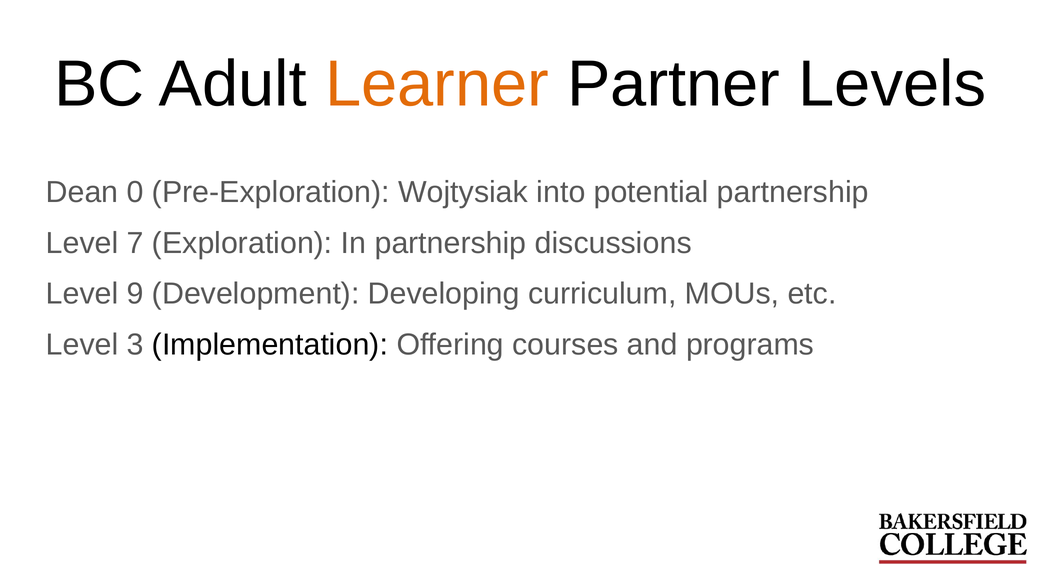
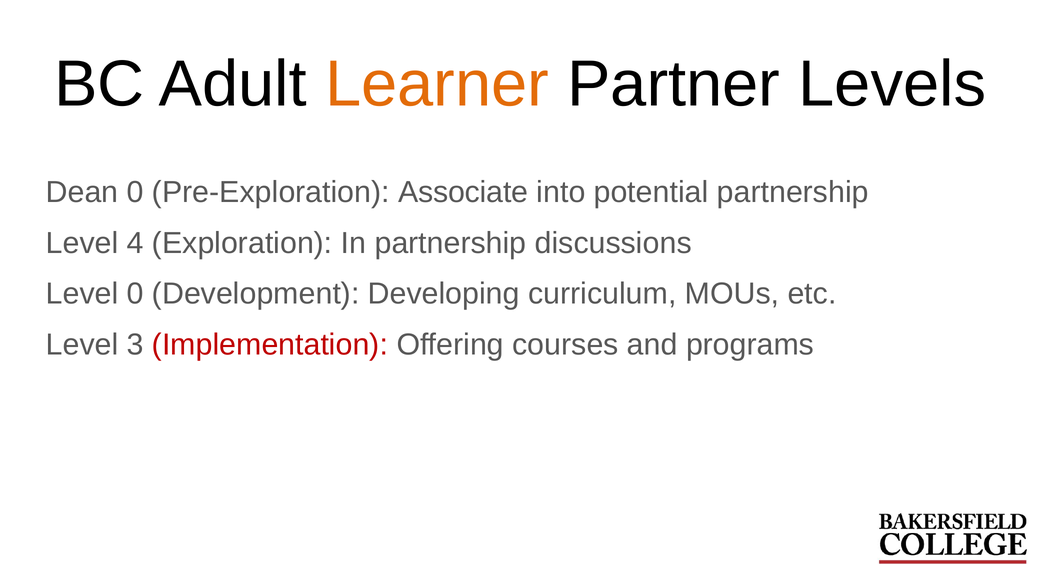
Wojtysiak: Wojtysiak -> Associate (463, 192)
7: 7 -> 4 (135, 243)
Level 9: 9 -> 0 (135, 294)
Implementation colour: black -> red (270, 344)
